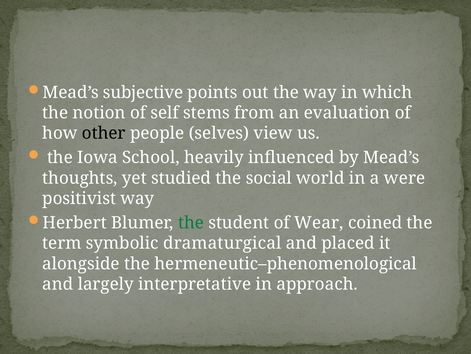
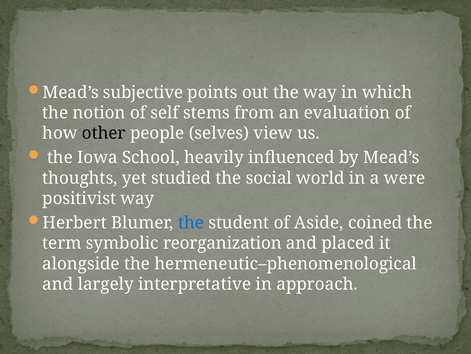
the colour: green -> blue (191, 222)
Wear: Wear -> Aside (319, 222)
dramaturgical: dramaturgical -> reorganization (222, 243)
